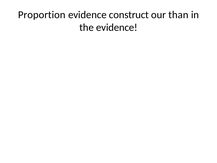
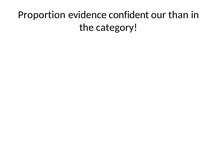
construct: construct -> confident (129, 15)
the evidence: evidence -> category (117, 27)
